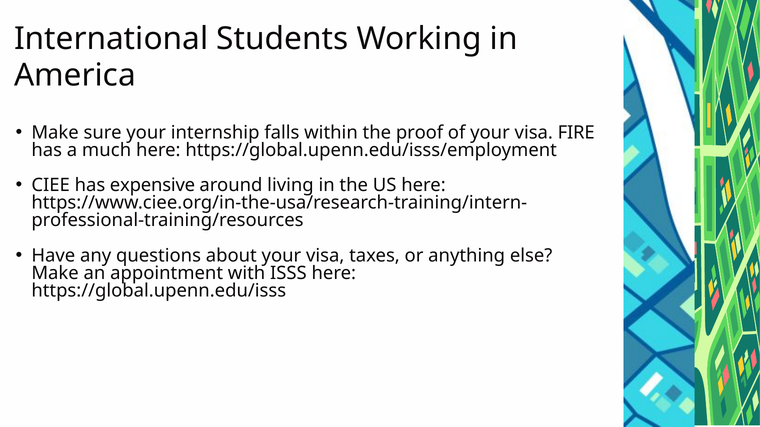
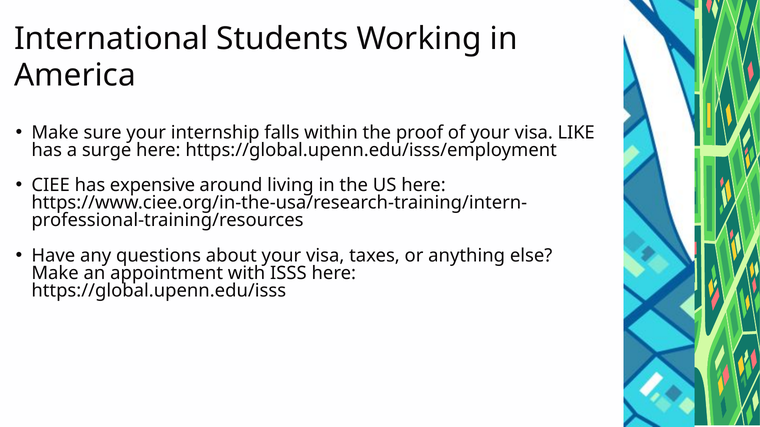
FIRE: FIRE -> LIKE (576, 133)
much: much -> surge (107, 150)
